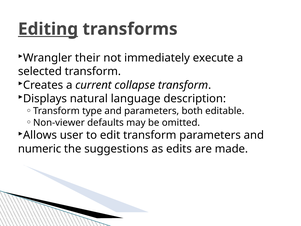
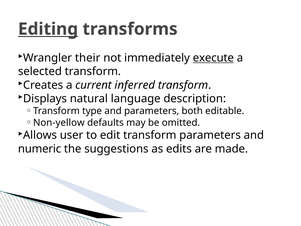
execute underline: none -> present (213, 58)
collapse: collapse -> inferred (135, 85)
Non-viewer: Non-viewer -> Non-yellow (59, 122)
